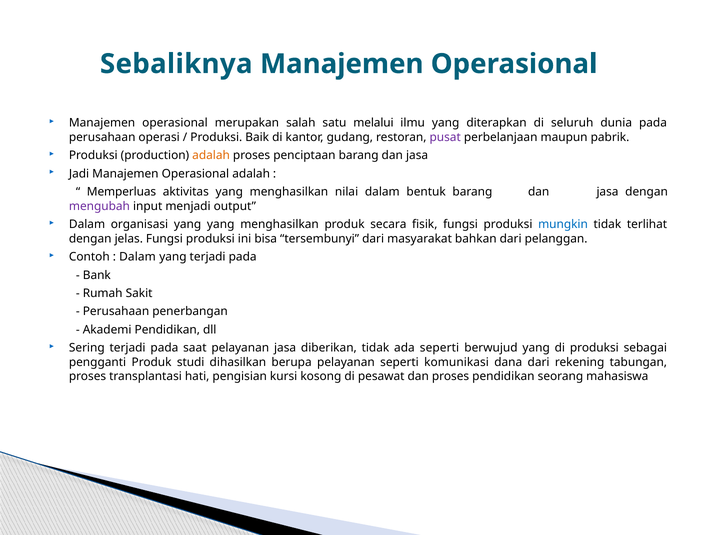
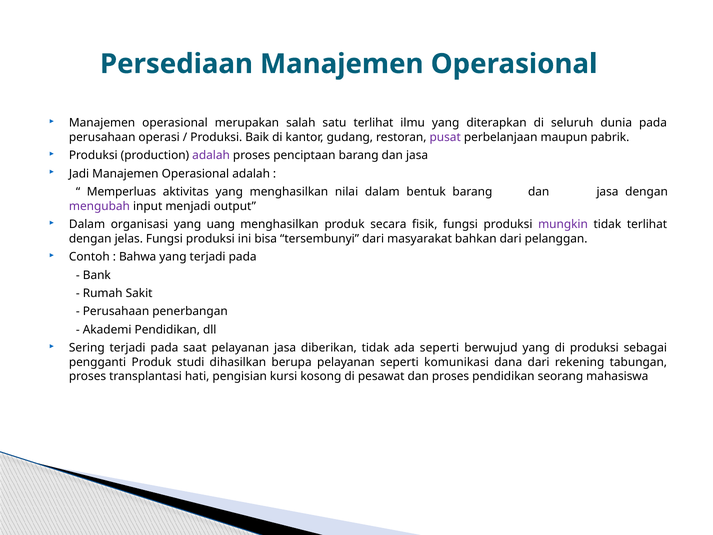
Sebaliknya: Sebaliknya -> Persediaan (176, 64)
satu melalui: melalui -> terlihat (373, 123)
adalah colour: orange -> purple (211, 155)
yang yang: yang -> uang (221, 224)
mungkin colour: blue -> purple (563, 224)
Dalam: Dalam -> Bahwa (138, 257)
